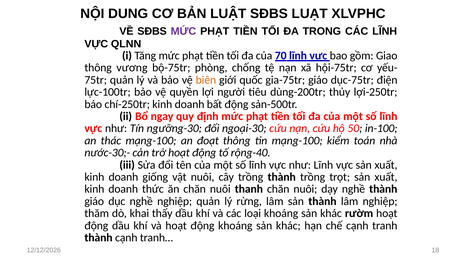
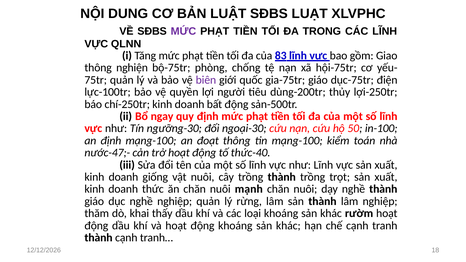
70: 70 -> 83 (281, 56)
vương: vương -> nghiện (132, 68)
biên colour: orange -> purple (206, 80)
an thác: thác -> định (111, 141)
nước-30;-: nước-30;- -> nước-47;- (107, 153)
rộng-40: rộng-40 -> thức-40 (251, 153)
thanh: thanh -> mạnh (249, 189)
